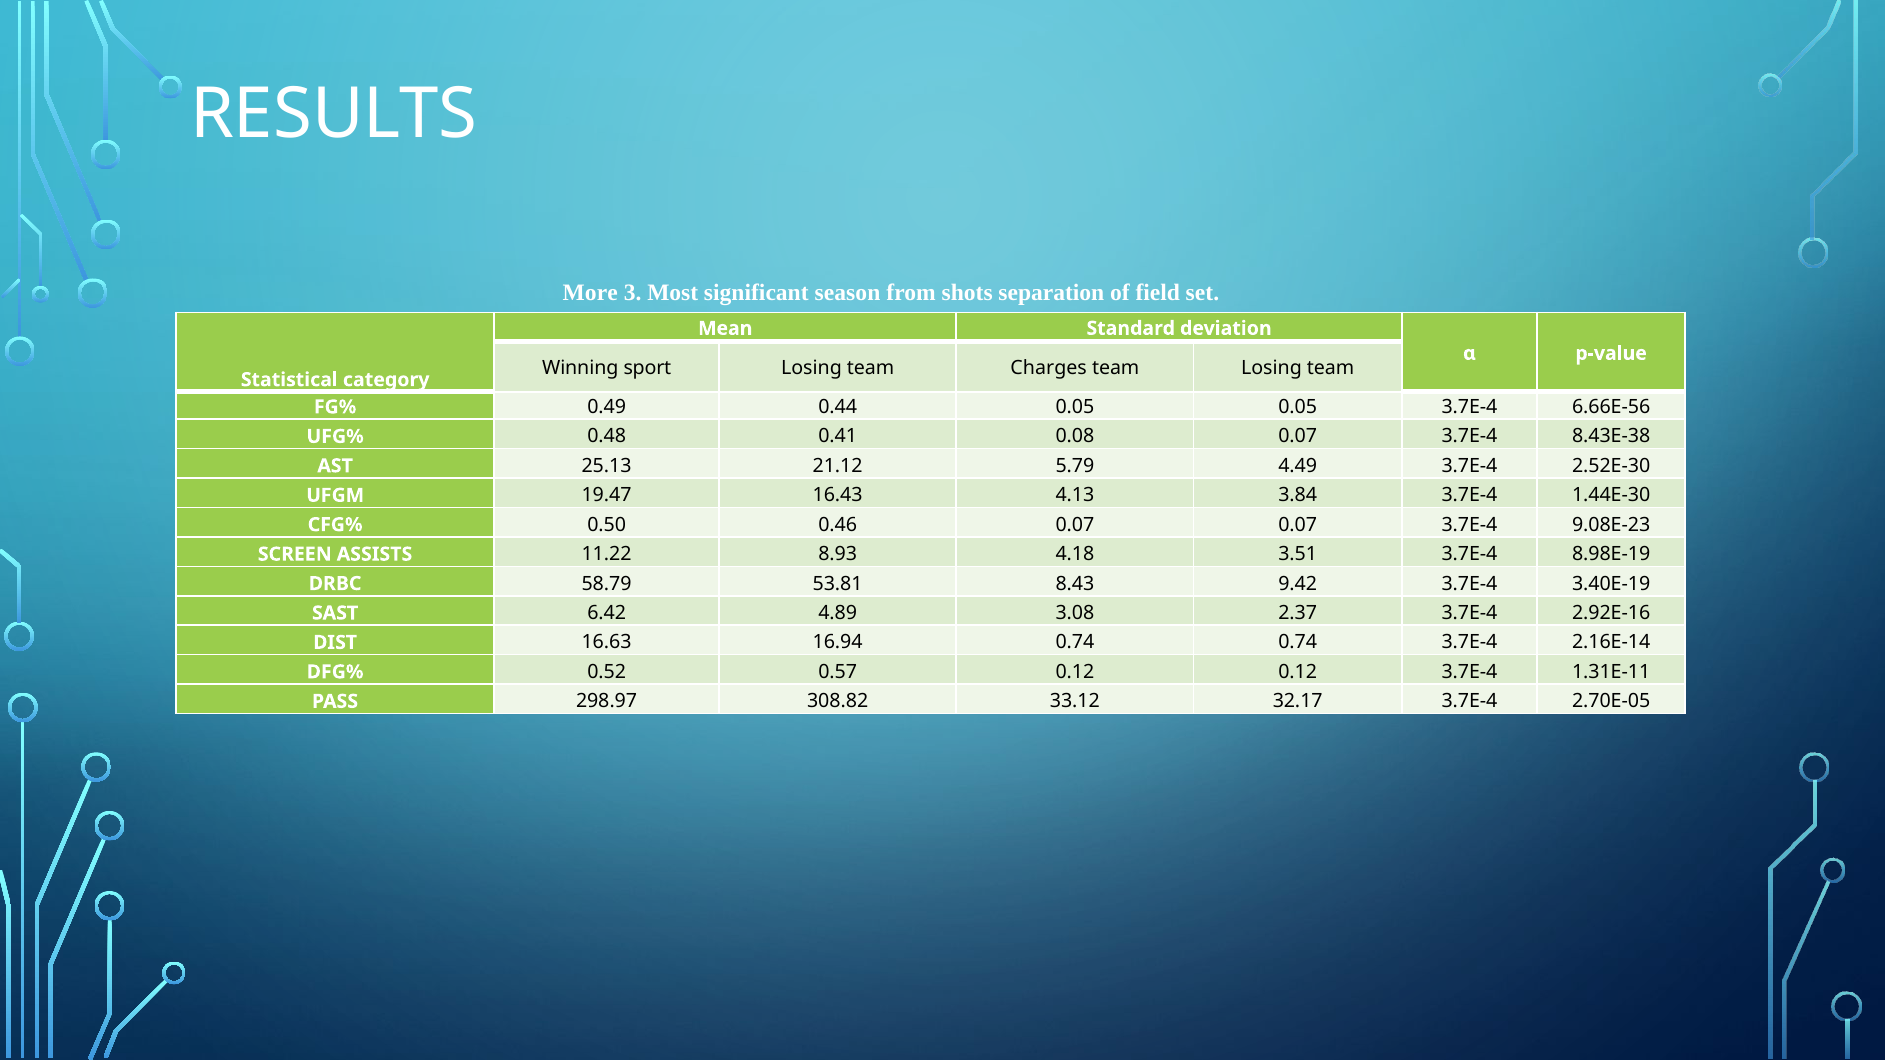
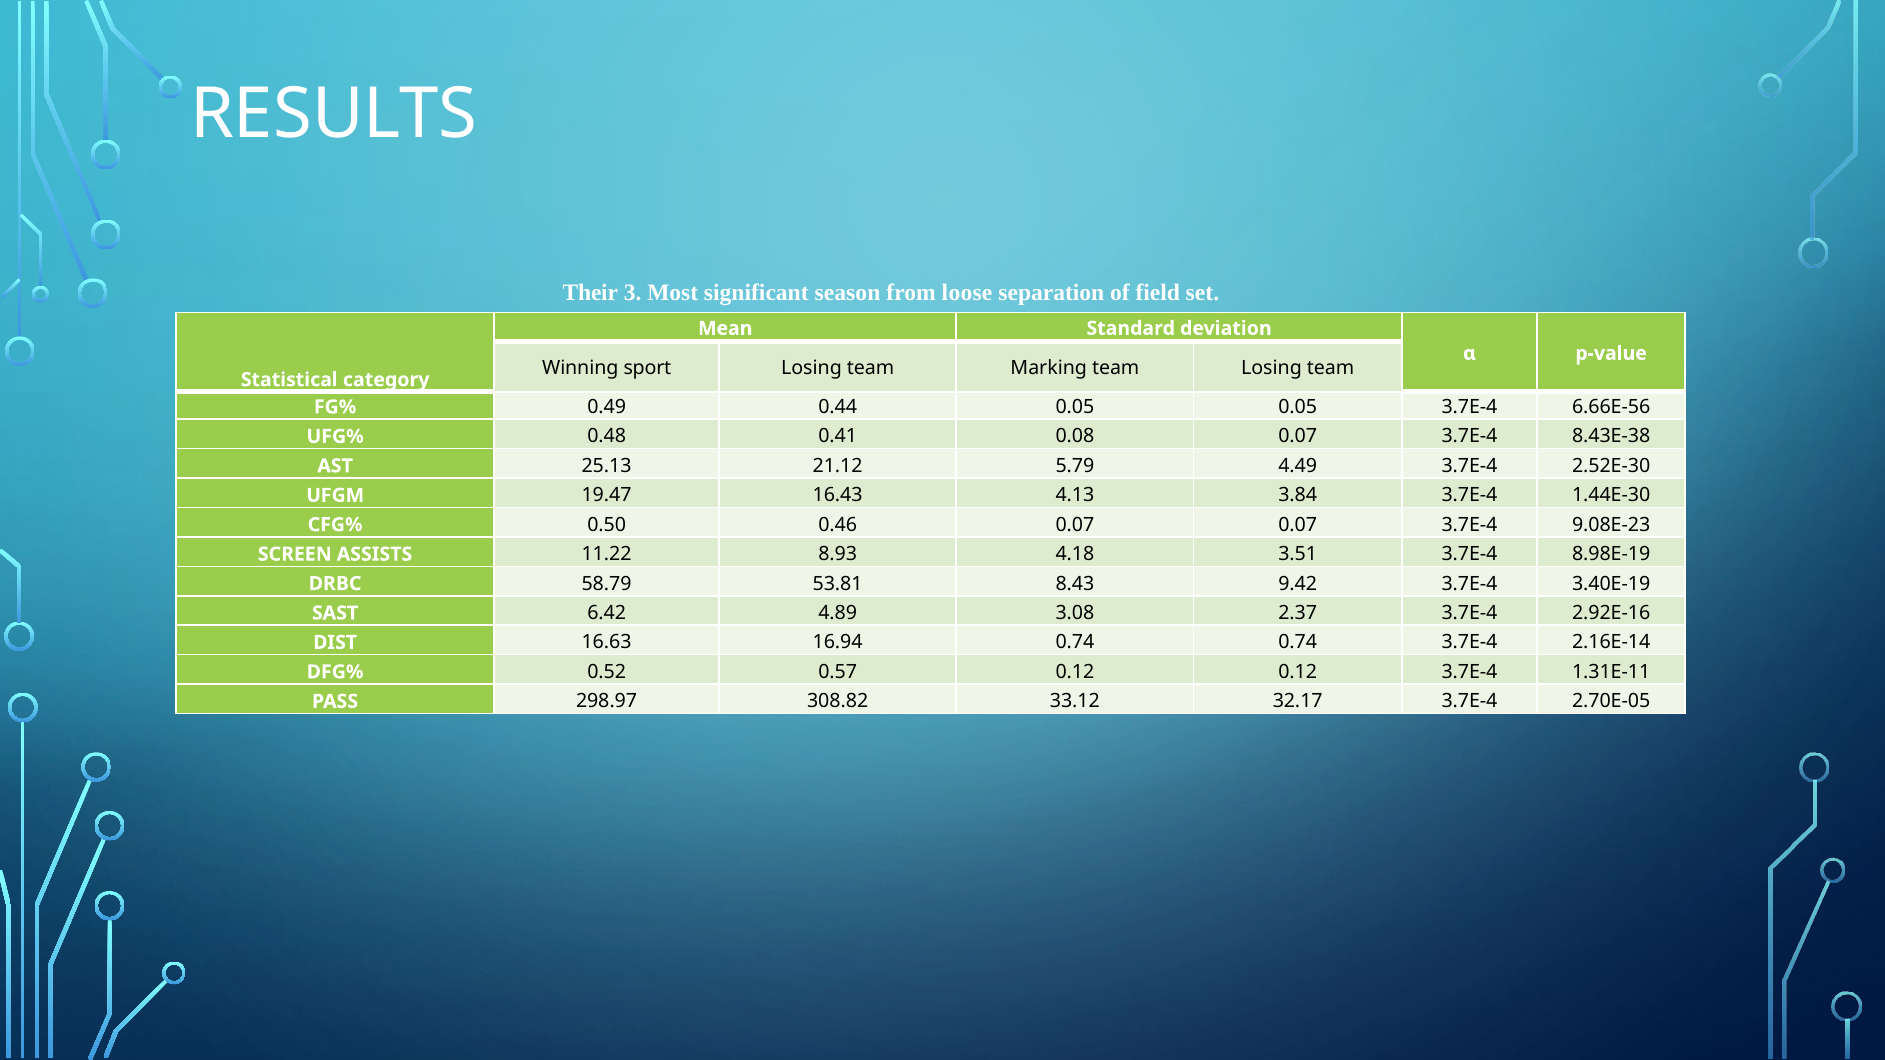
More: More -> Their (590, 292)
shots: shots -> loose (967, 292)
Charges: Charges -> Marking (1049, 368)
